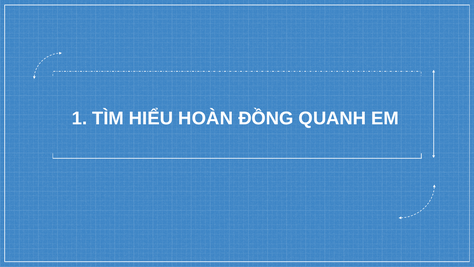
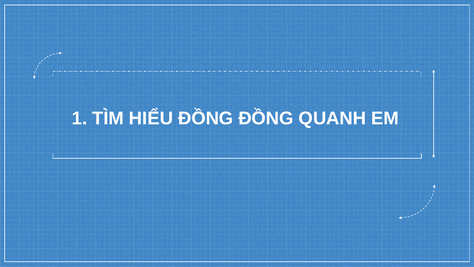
HIỂU HOÀN: HOÀN -> ĐỒNG (206, 118)
